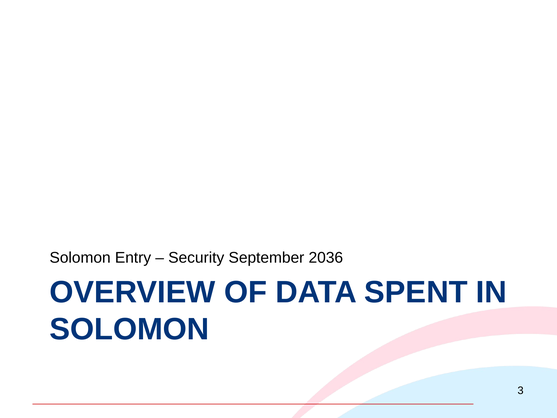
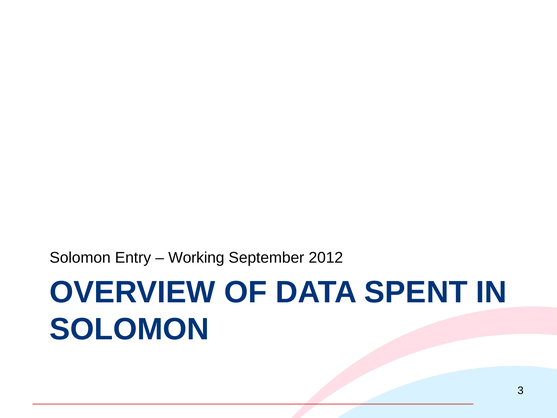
Security: Security -> Working (196, 257)
2036: 2036 -> 2012 (326, 257)
